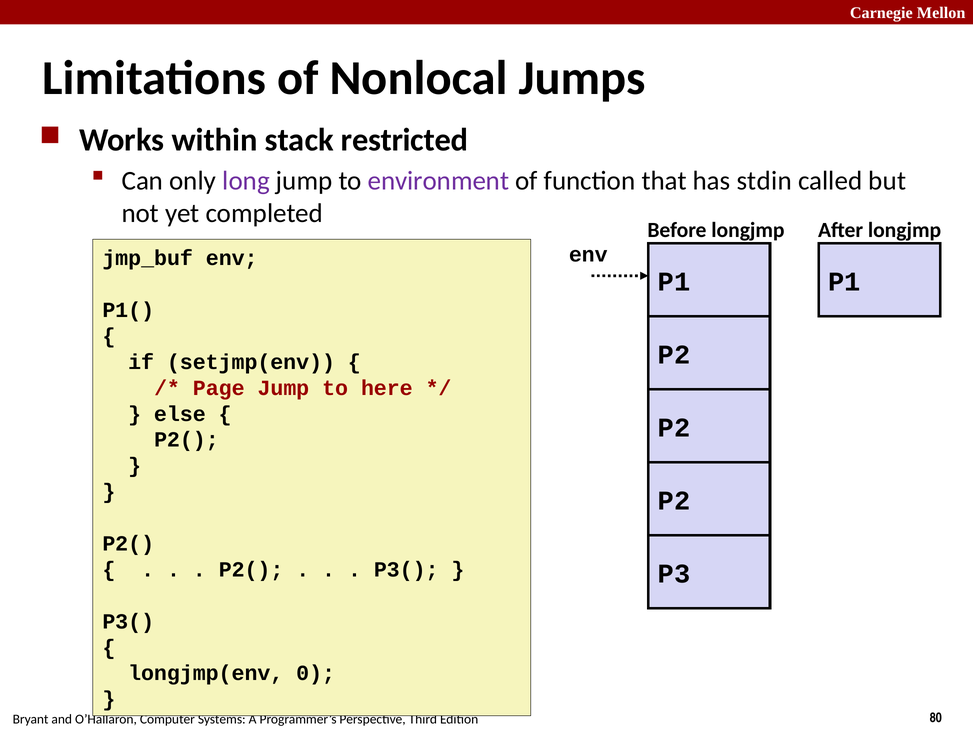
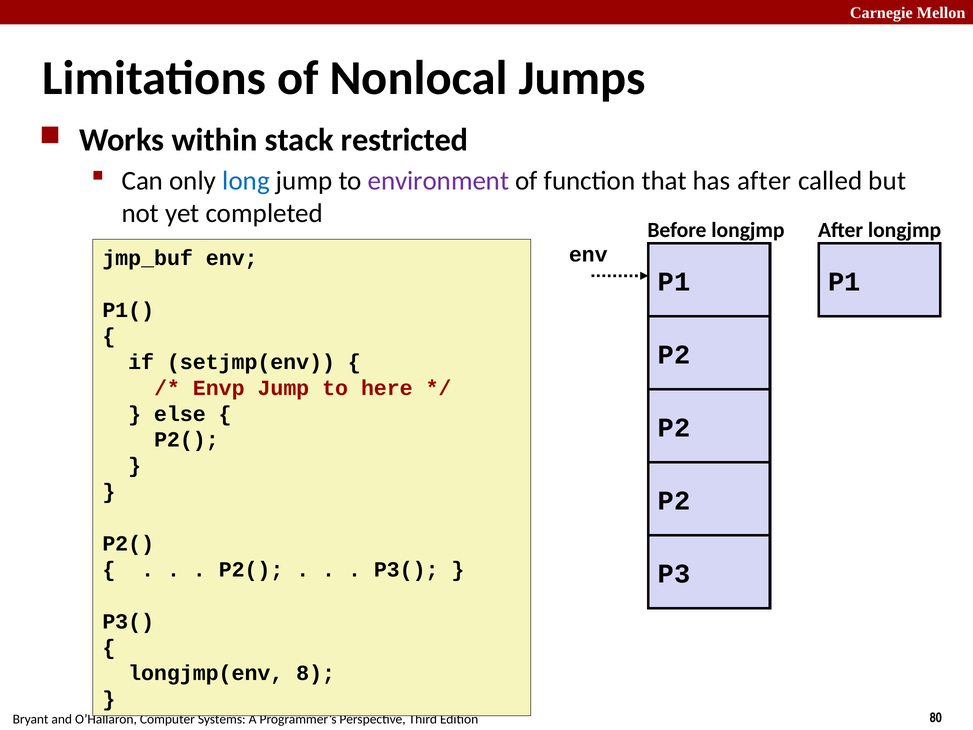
long colour: purple -> blue (246, 181)
has stdin: stdin -> after (764, 181)
Page: Page -> Envp (219, 388)
0: 0 -> 8 (316, 673)
